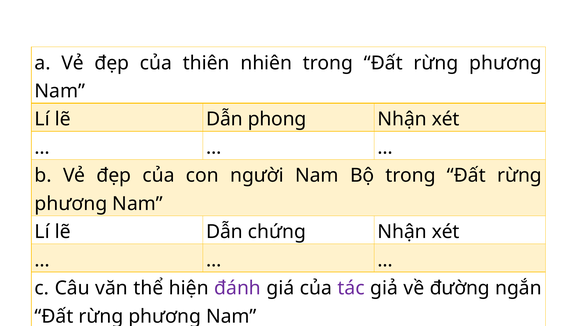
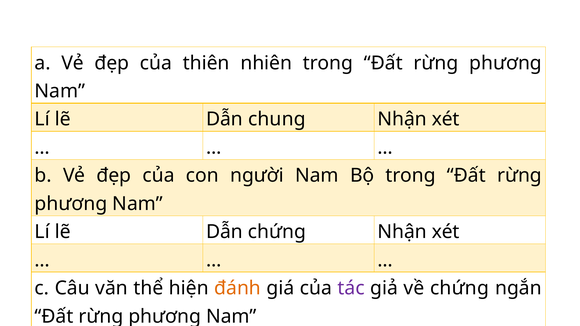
phong: phong -> chung (277, 119)
đánh colour: purple -> orange (238, 288)
về đường: đường -> chứng (460, 288)
